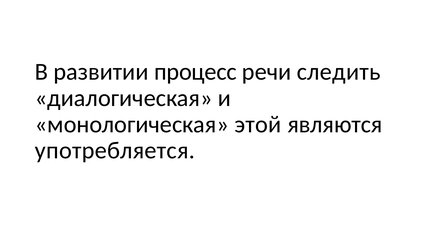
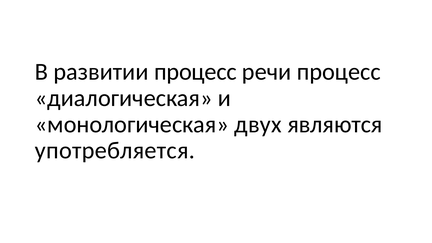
речи следить: следить -> процесс (339, 72)
этой: этой -> двух (258, 124)
